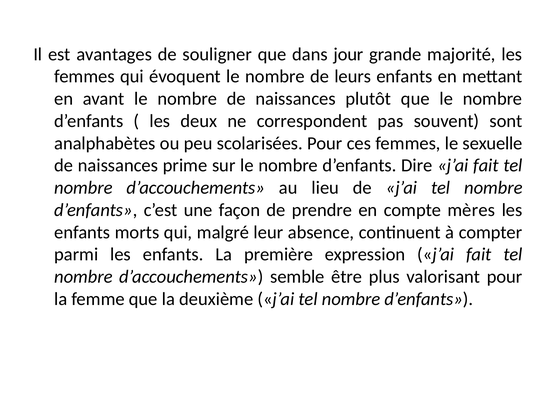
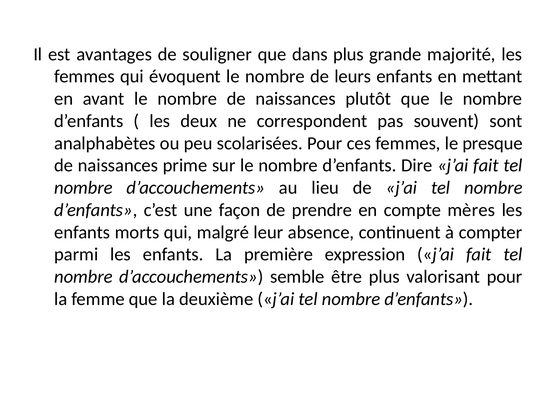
dans jour: jour -> plus (349, 54)
sexuelle: sexuelle -> presque (493, 143)
